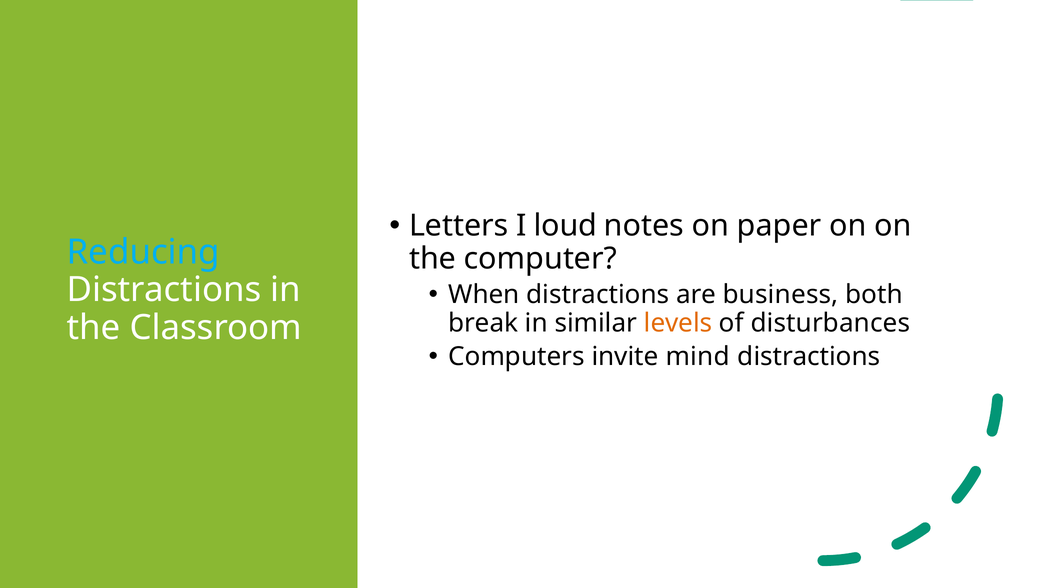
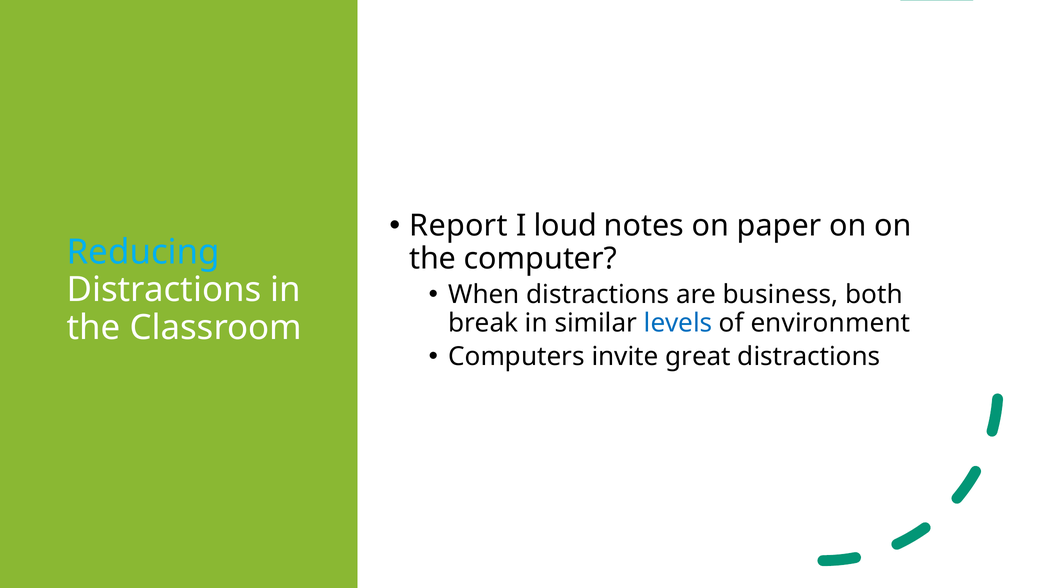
Letters: Letters -> Report (459, 226)
levels colour: orange -> blue (678, 323)
disturbances: disturbances -> environment (830, 323)
mind: mind -> great (698, 357)
